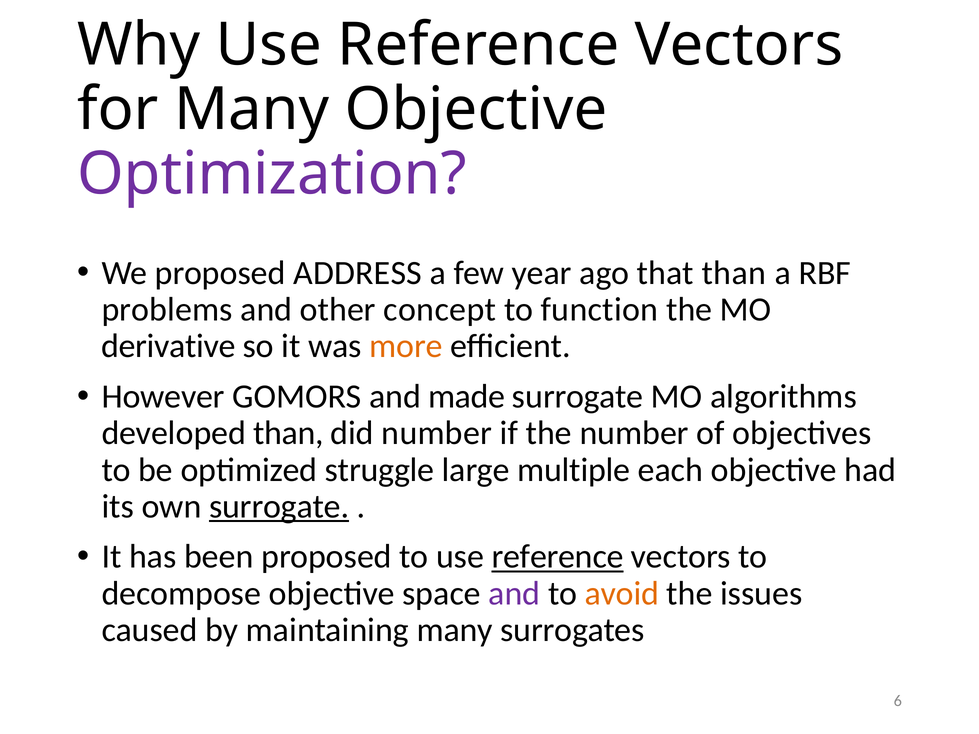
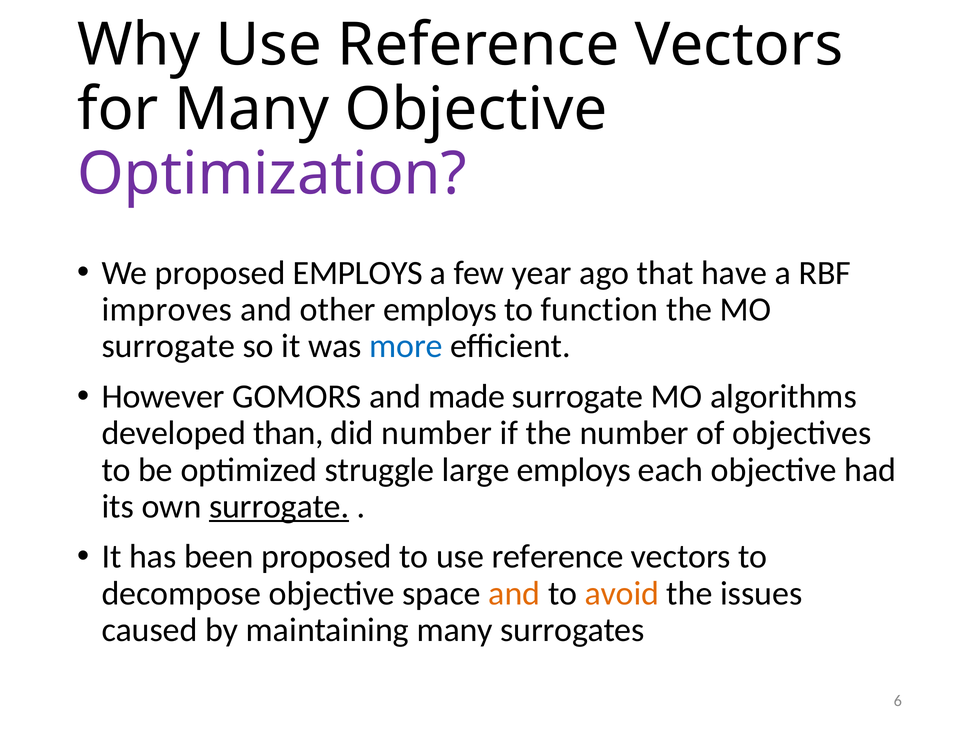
proposed ADDRESS: ADDRESS -> EMPLOYS (358, 273)
that than: than -> have (734, 273)
problems: problems -> improves (167, 310)
other concept: concept -> employs (440, 310)
derivative: derivative -> surrogate (168, 346)
more colour: orange -> blue (406, 346)
large multiple: multiple -> employs (574, 470)
reference underline: present -> none (558, 557)
and colour: purple -> orange (514, 594)
